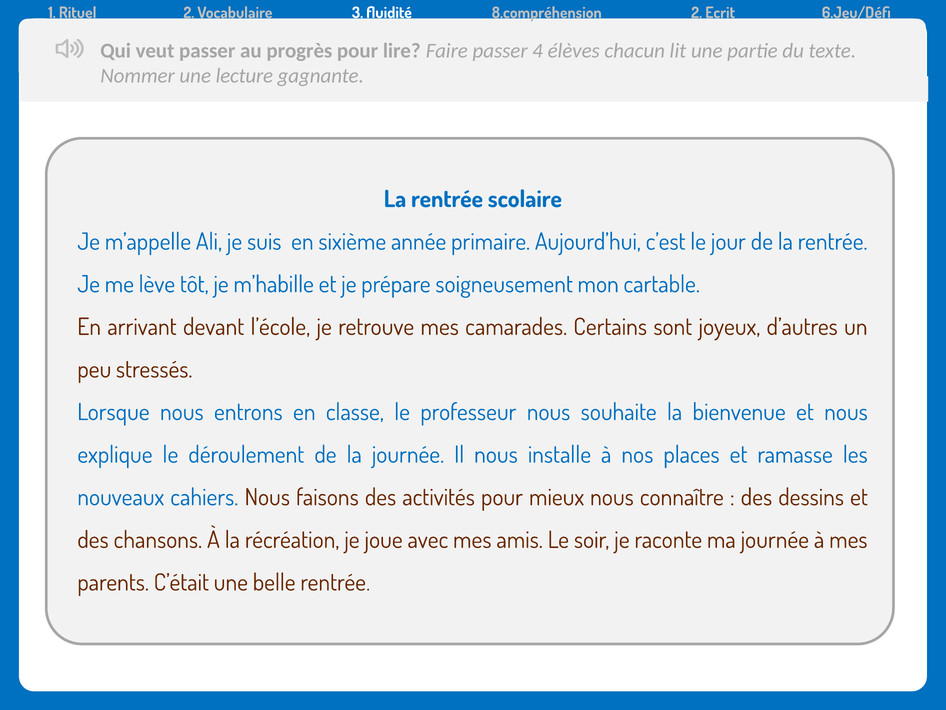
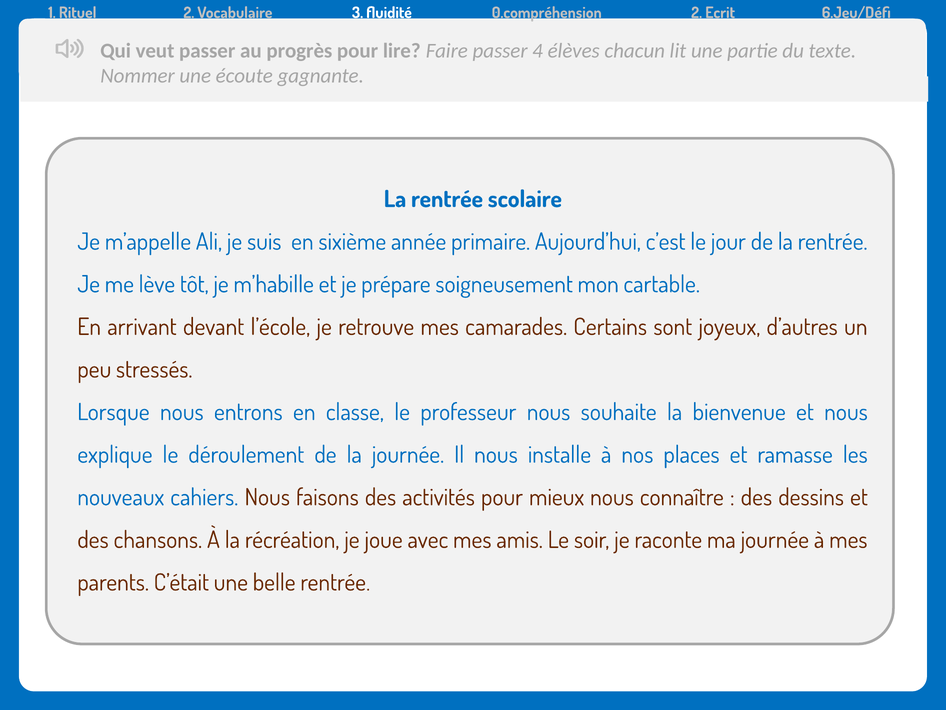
8.compréhension: 8.compréhension -> 0.compréhension (547, 13)
lecture: lecture -> écoute (244, 76)
